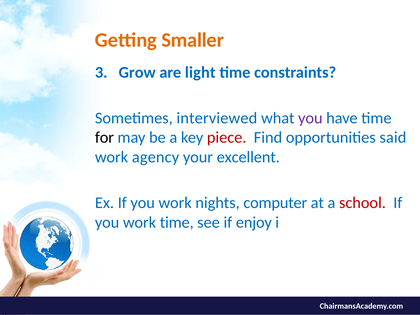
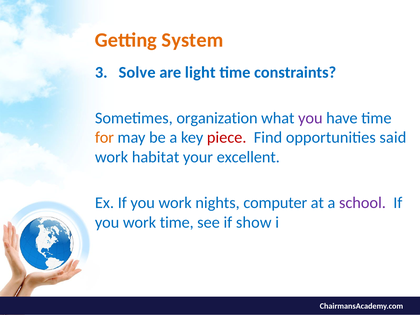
Smaller: Smaller -> System (193, 40)
Grow: Grow -> Solve (137, 72)
interviewed: interviewed -> organization (217, 118)
for colour: black -> orange (104, 138)
agency: agency -> habitat (156, 157)
school colour: red -> purple (363, 203)
enjoy: enjoy -> show (254, 222)
